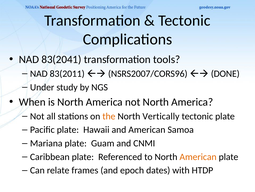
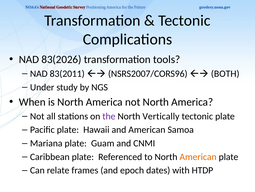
83(2041: 83(2041 -> 83(2026 (61, 59)
DONE: DONE -> BOTH (225, 73)
the colour: orange -> purple (109, 116)
